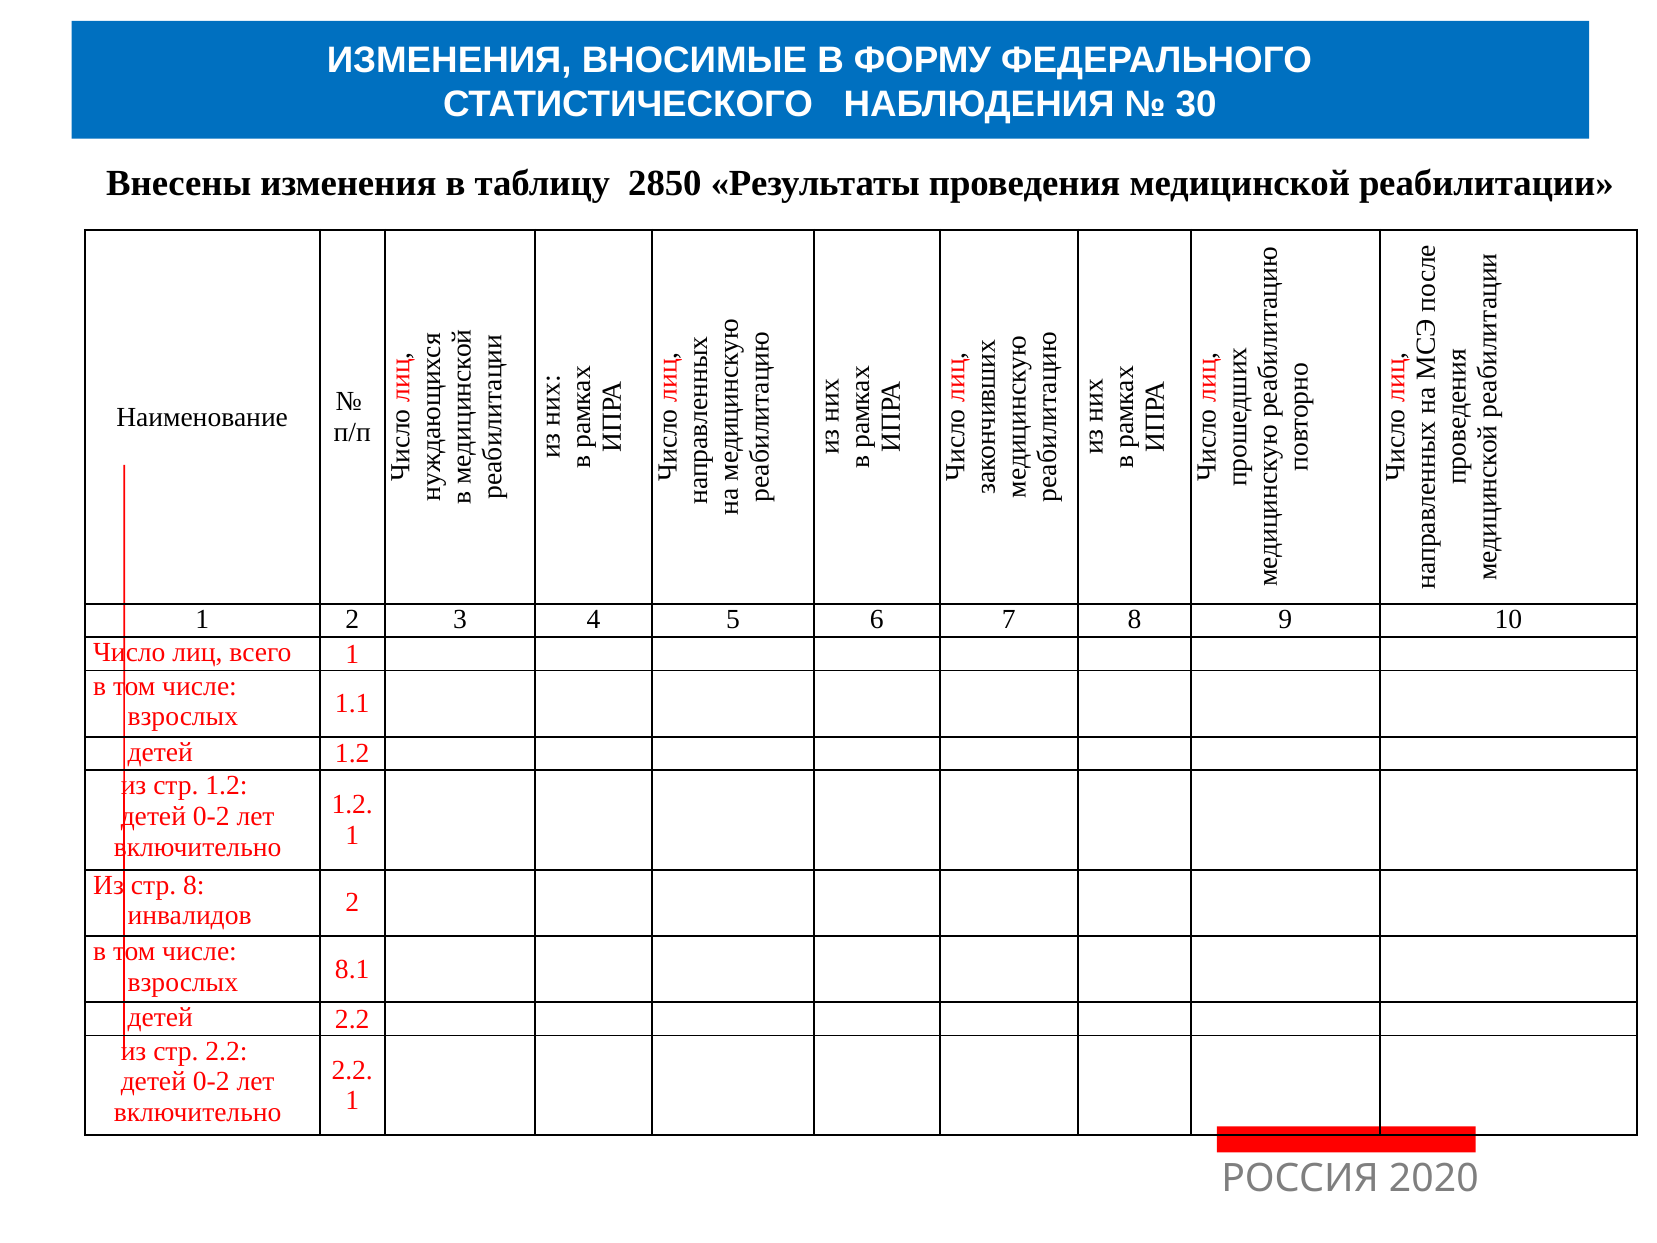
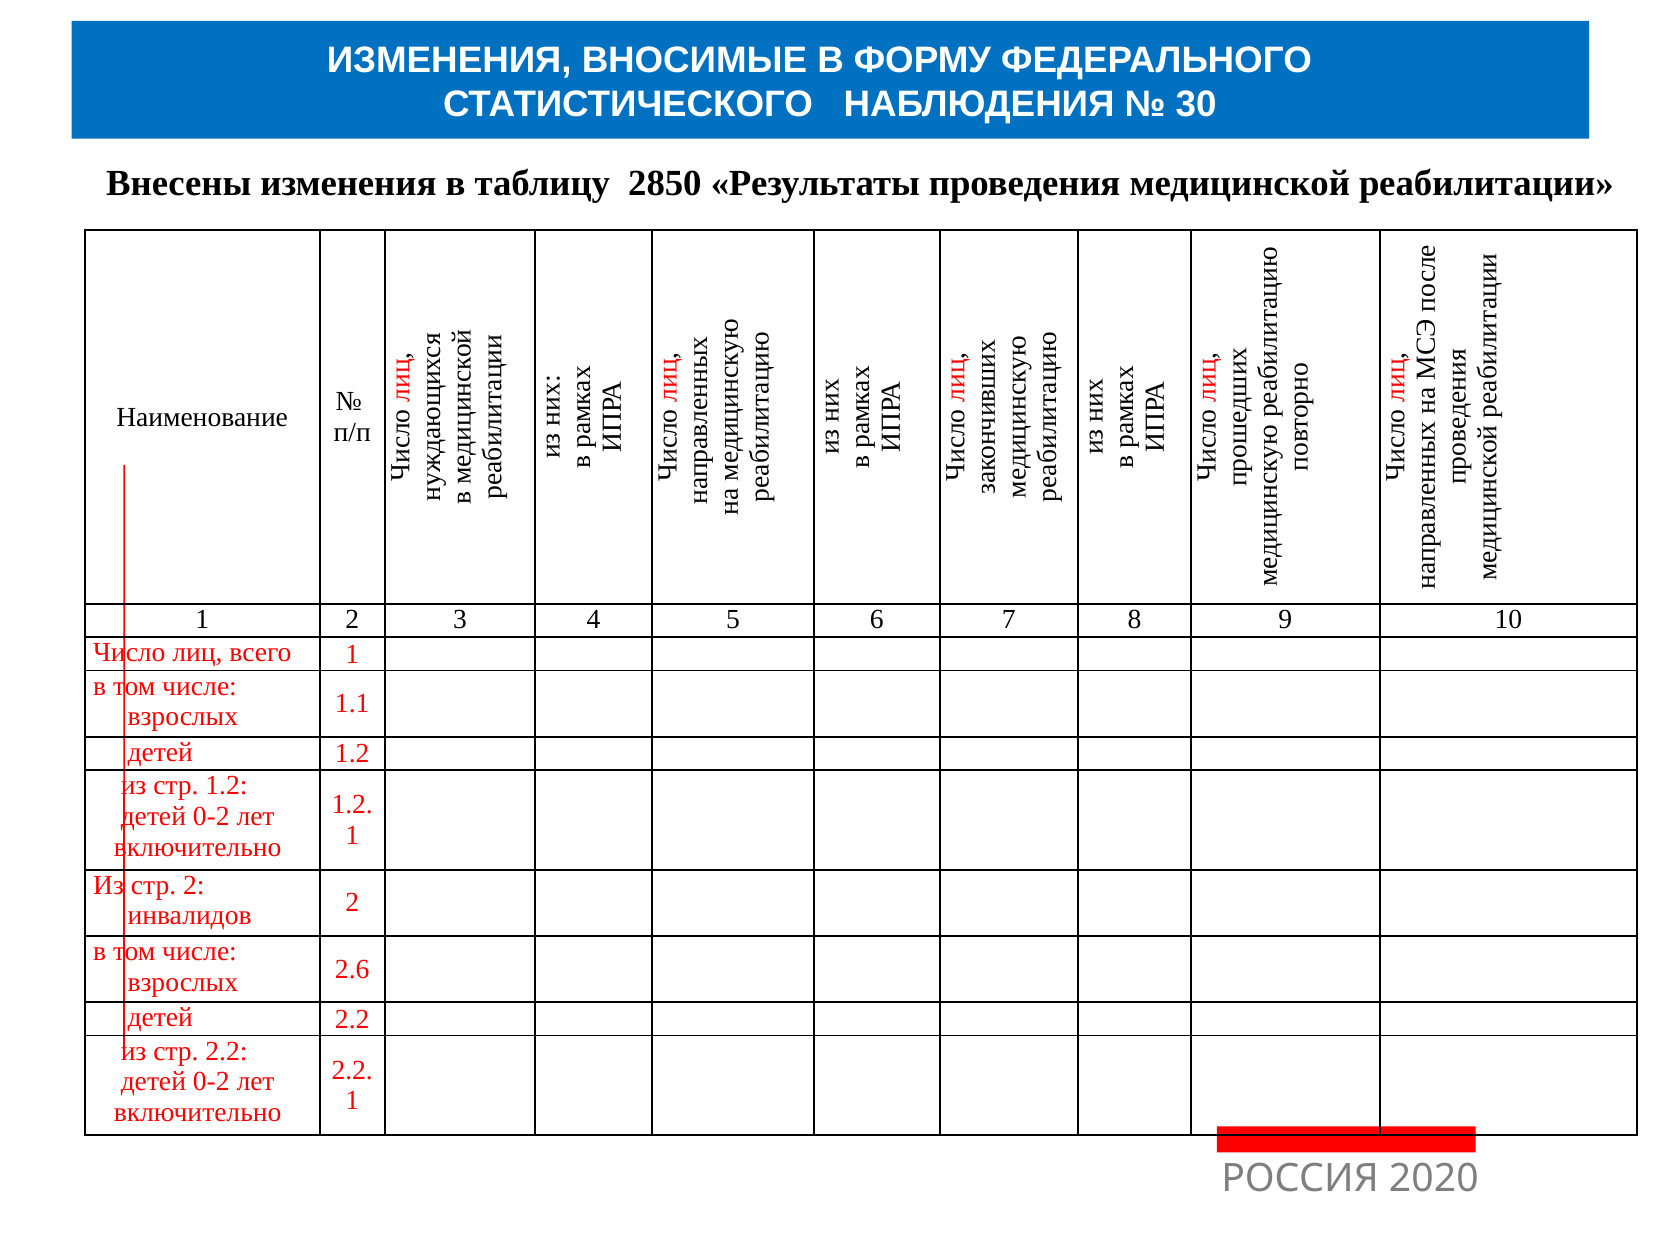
стр 8: 8 -> 2 (194, 885)
8.1: 8.1 -> 2.6 (352, 969)
